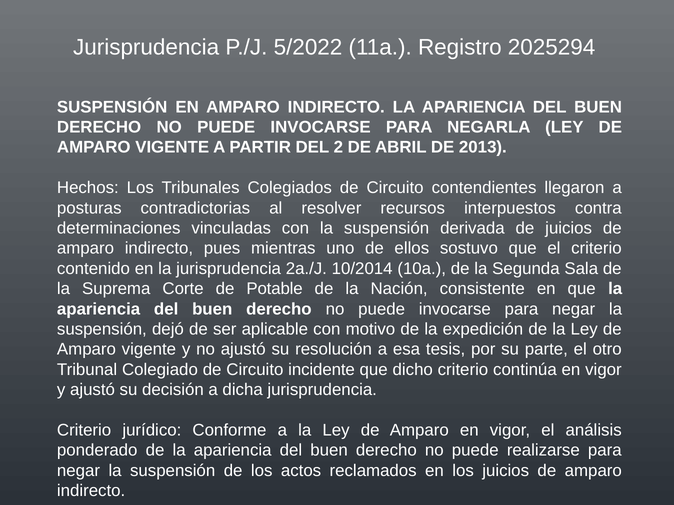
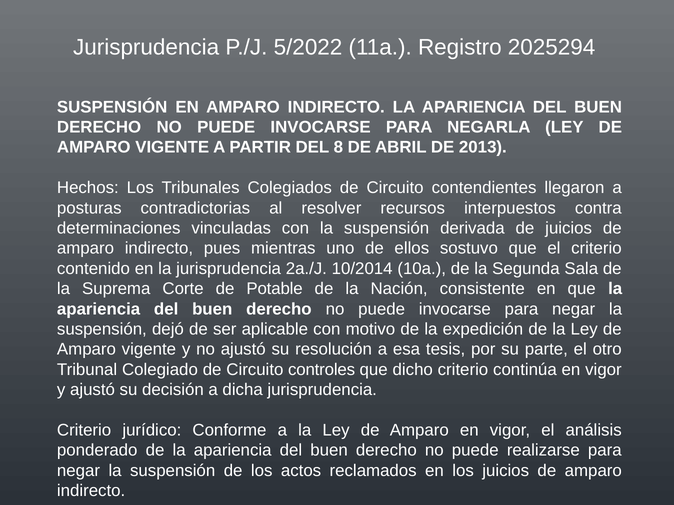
2: 2 -> 8 (338, 148)
incidente: incidente -> controles (322, 370)
